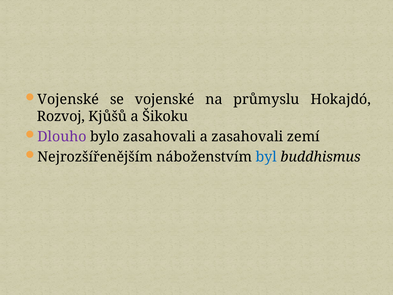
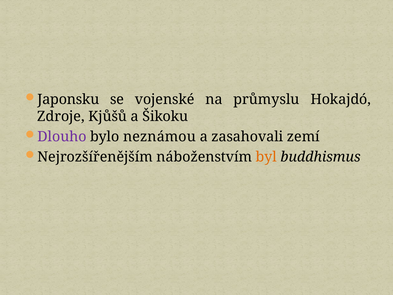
Vojenské: Vojenské -> Japonsku (68, 99)
Rozvoj: Rozvoj -> Zdroje (61, 116)
bylo zasahovali: zasahovali -> neznámou (159, 137)
byl colour: blue -> orange (266, 157)
